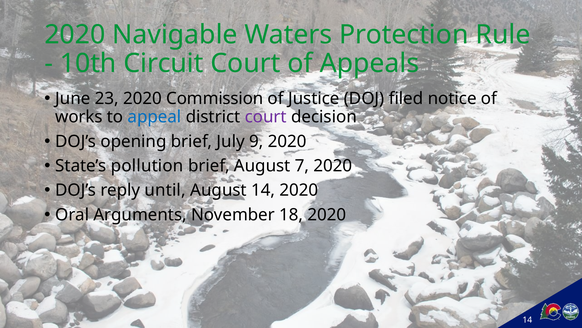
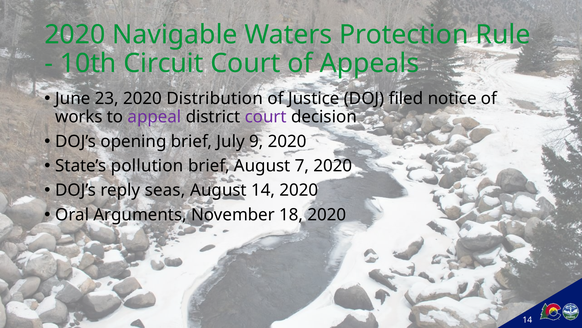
Commission: Commission -> Distribution (215, 98)
appeal colour: blue -> purple (154, 117)
until: until -> seas (165, 190)
